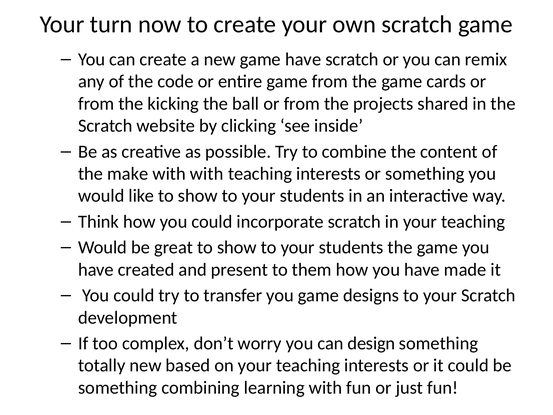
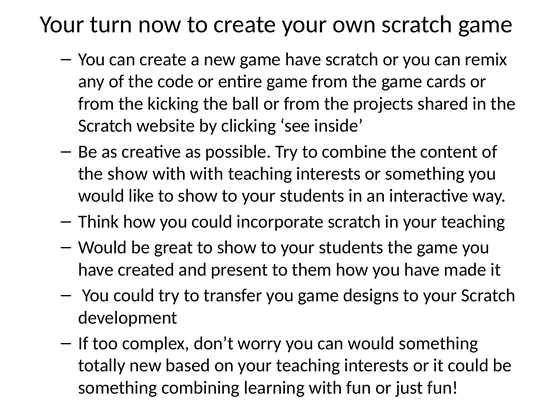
the make: make -> show (128, 174)
can design: design -> would (371, 343)
